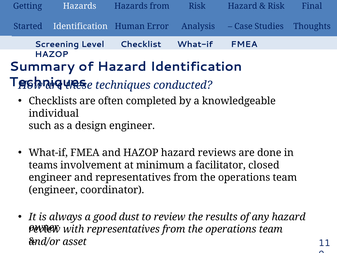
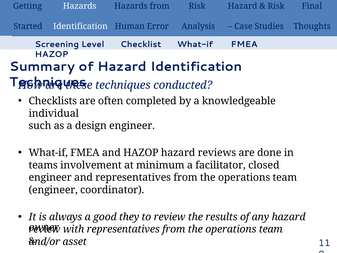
dust: dust -> they (129, 217)
